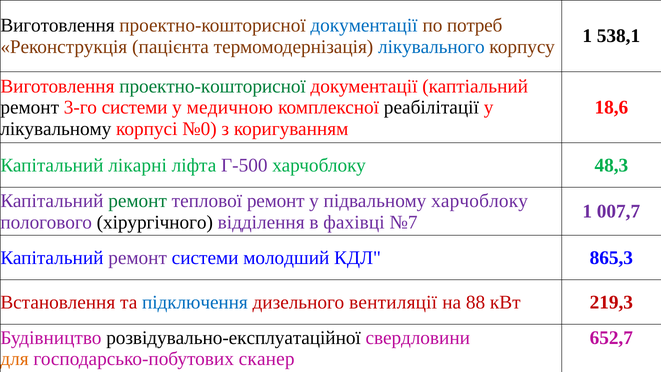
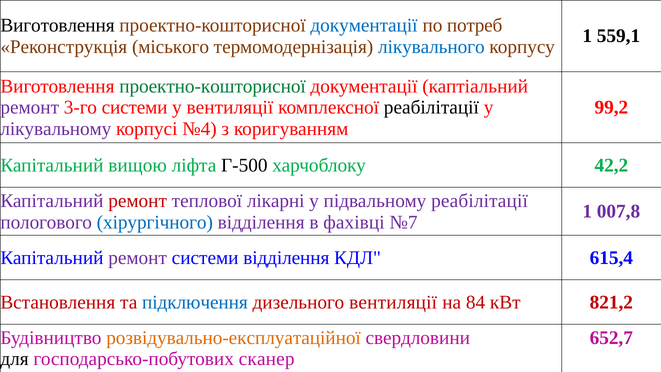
538,1: 538,1 -> 559,1 (619, 36)
пацієнта: пацієнта -> міського (171, 47)
ремонт colour: black -> purple (30, 107)
у медичною: медичною -> вентиляції (230, 107)
18,6: 18,6 -> 99,2 (611, 107)
лікувальному colour: black -> purple (56, 129)
№0: №0 -> №4 (199, 129)
лікарні: лікарні -> вищою (138, 165)
Г-500 colour: purple -> black (244, 165)
48,3: 48,3 -> 42,2 (611, 165)
ремонт colour: green -> red (138, 201)
теплової ремонт: ремонт -> лікарні (276, 201)
підвальному харчоблоку: харчоблоку -> реабілітації (480, 201)
007,7: 007,7 -> 007,8 (619, 211)
хірургічного colour: black -> blue (155, 222)
системи молодший: молодший -> відділення (286, 258)
865,3: 865,3 -> 615,4 (611, 258)
88: 88 -> 84 (476, 302)
219,3: 219,3 -> 821,2 (611, 302)
розвідувально-експлуатаційної colour: black -> orange (234, 338)
для colour: orange -> black (15, 359)
